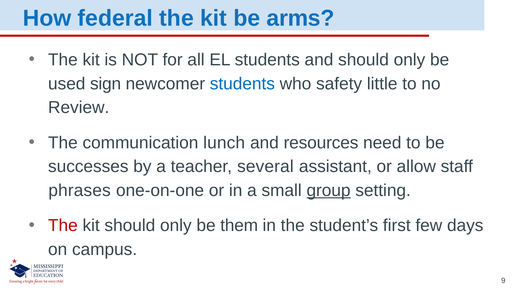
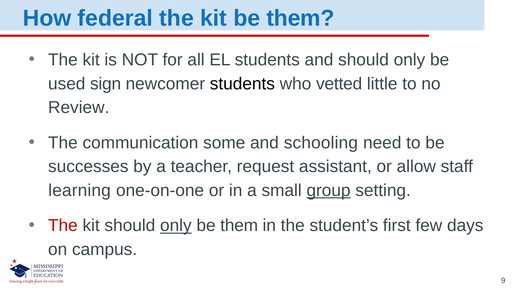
kit be arms: arms -> them (300, 18)
students colour: blue -> black (242, 84)
safety: safety -> vetted (339, 84)
lunch: lunch -> some (224, 143)
resources: resources -> schooling (321, 143)
several: several -> request (265, 166)
phrases: phrases -> learning (80, 190)
only underline: none -> present (176, 225)
